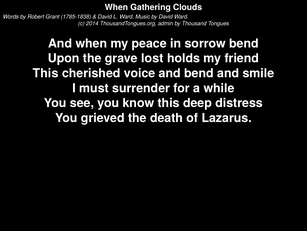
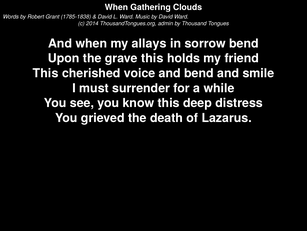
peace: peace -> allays (149, 43)
grave lost: lost -> this (152, 58)
